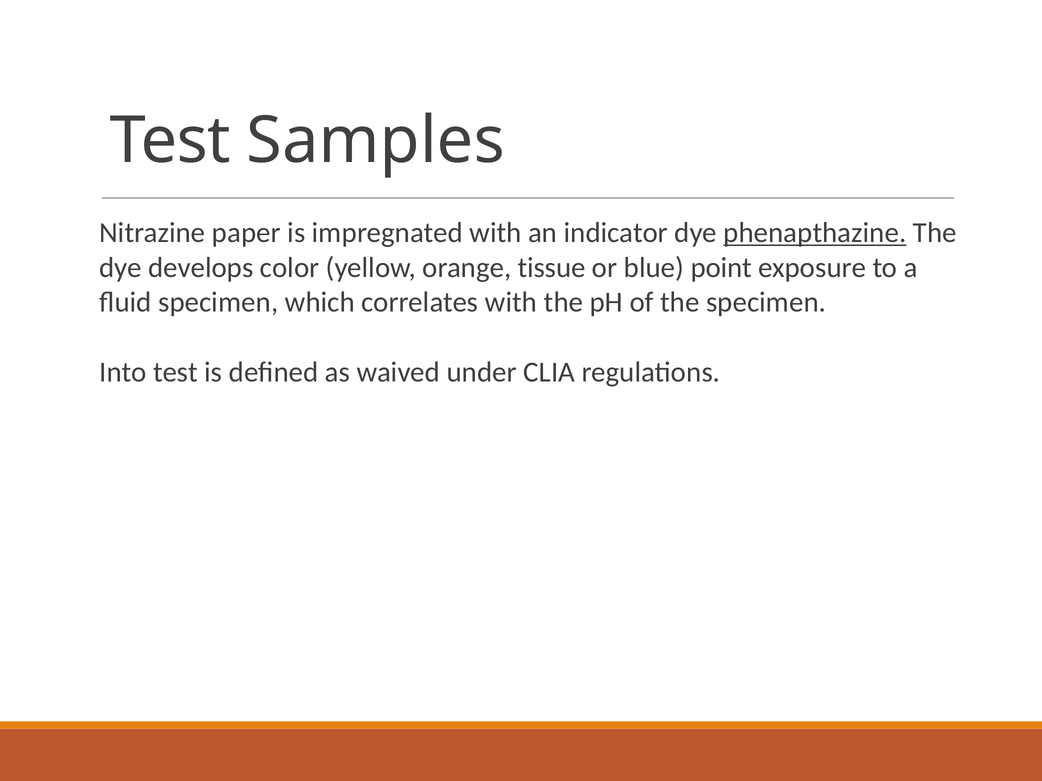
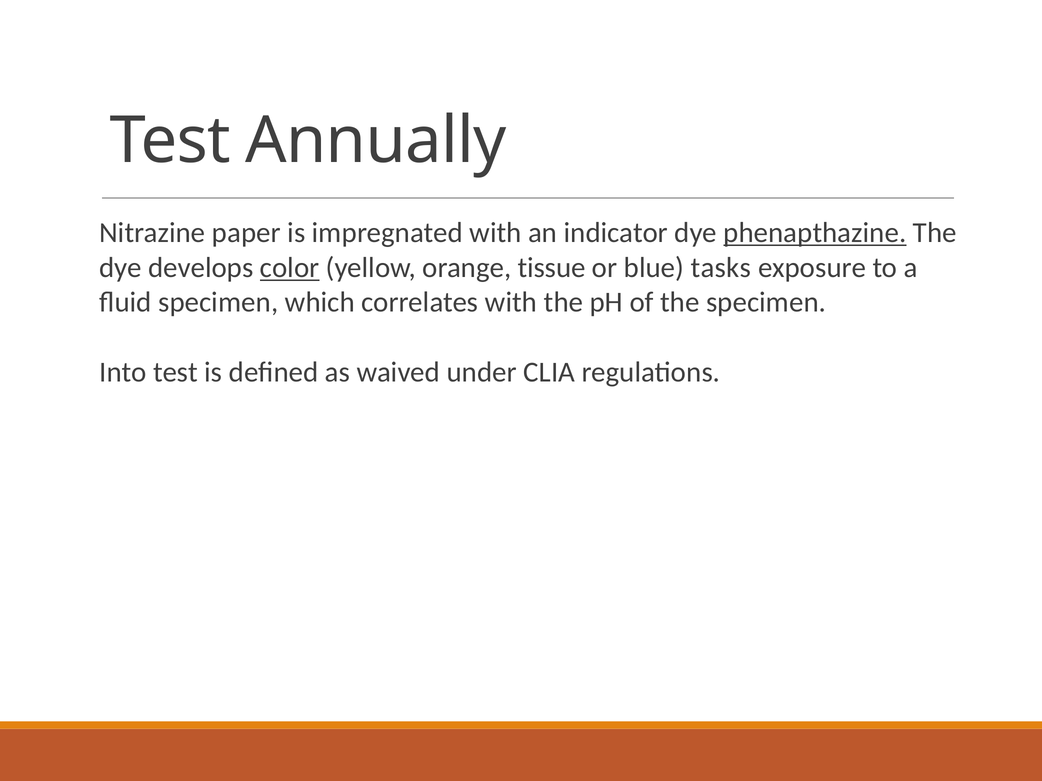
Samples: Samples -> Annually (376, 141)
color underline: none -> present (290, 268)
point: point -> tasks (721, 268)
